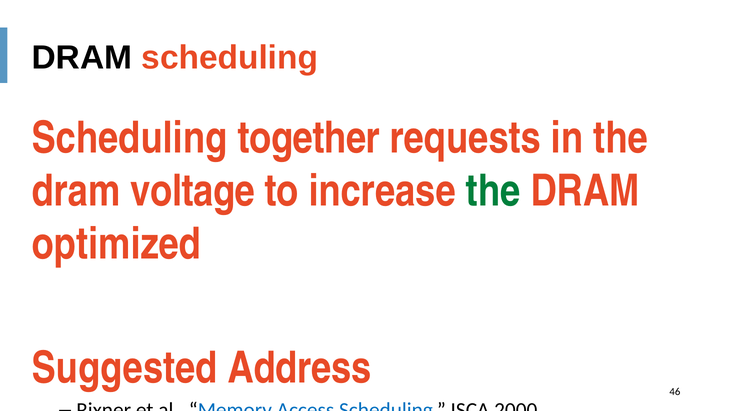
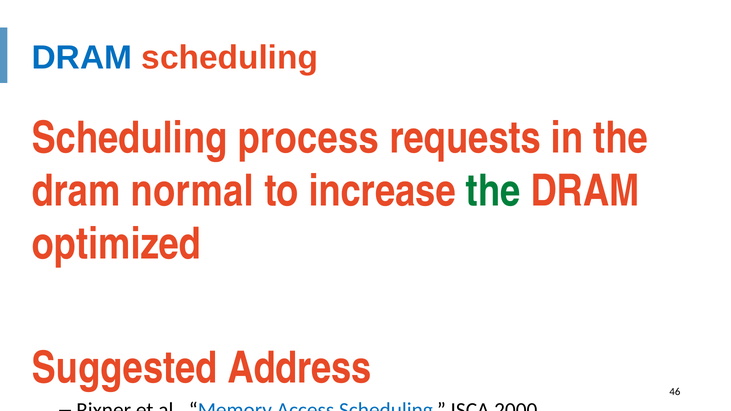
DRAM colour: black -> blue (82, 58)
together: together -> process (308, 138)
voltage: voltage -> normal (192, 191)
